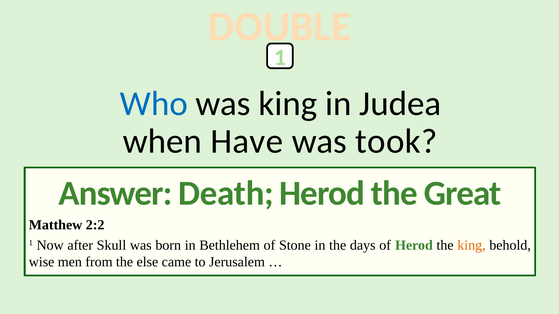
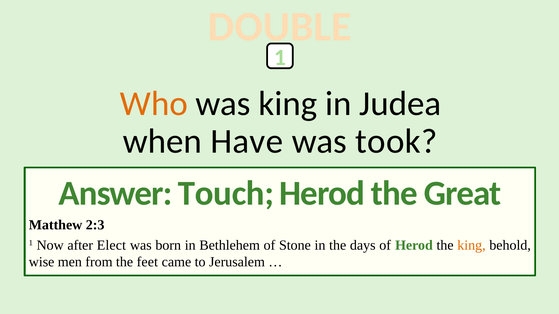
Who colour: blue -> orange (154, 104)
Death: Death -> Touch (226, 193)
2:2: 2:2 -> 2:3 (95, 225)
Skull: Skull -> Elect (111, 245)
else: else -> feet (147, 262)
